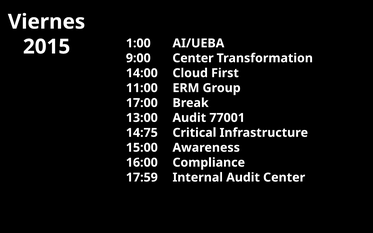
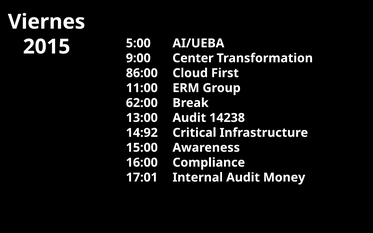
1:00: 1:00 -> 5:00 (138, 43)
14:00: 14:00 -> 86:00 (142, 73)
17:00: 17:00 -> 62:00 (142, 103)
77001: 77001 -> 14238 (227, 118)
14:75: 14:75 -> 14:92 (142, 133)
17:59: 17:59 -> 17:01 (142, 178)
Audit Center: Center -> Money (284, 178)
